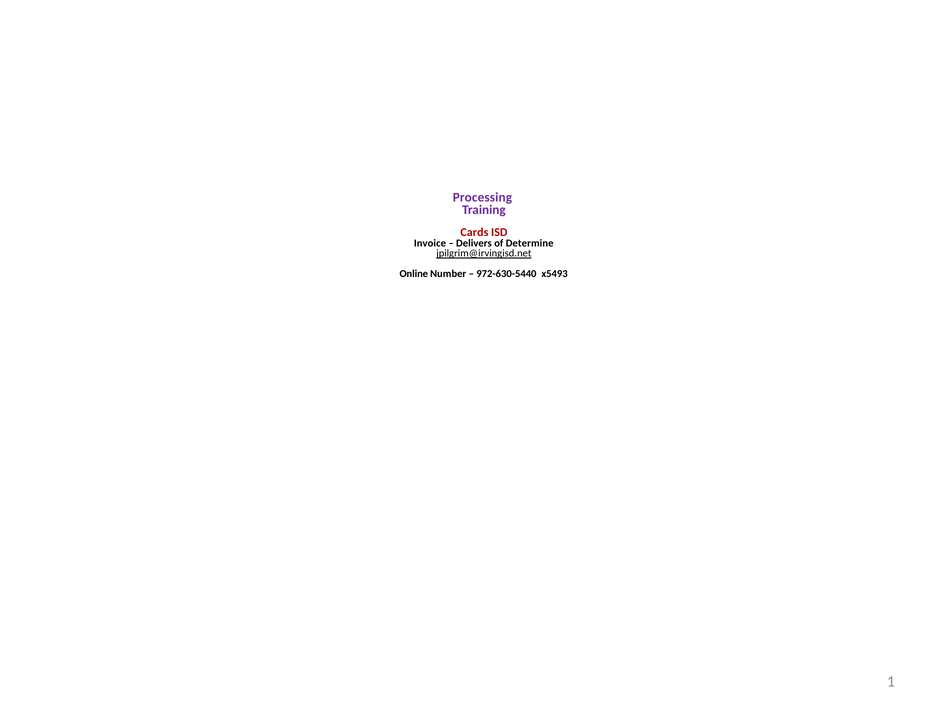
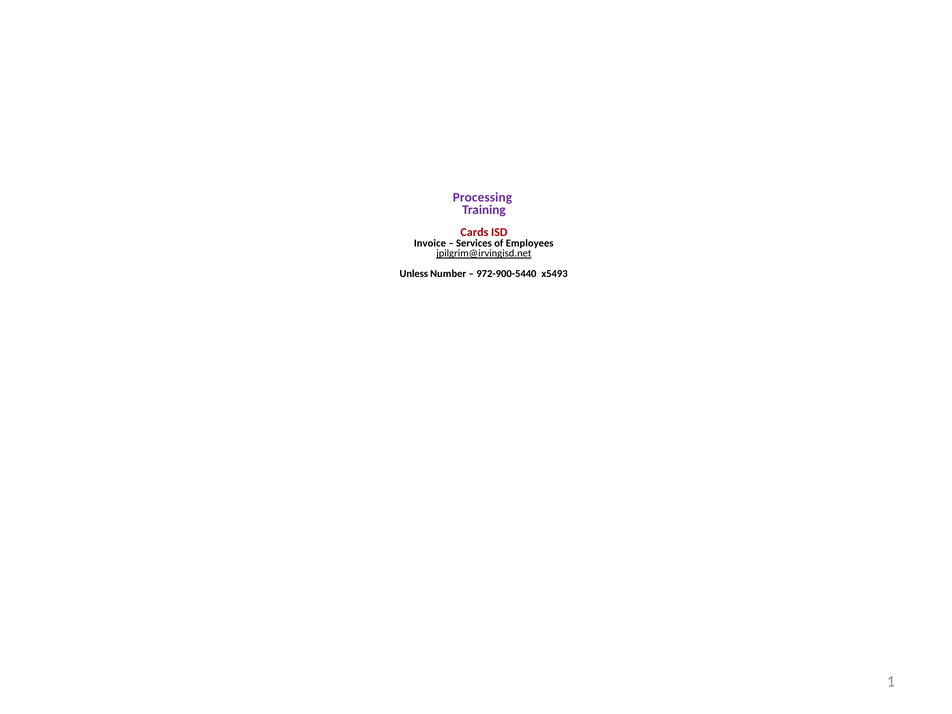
Delivers: Delivers -> Services (474, 243)
Determine: Determine -> Employees (530, 243)
Online: Online -> Unless (414, 274)
972-630-5440: 972-630-5440 -> 972-900-5440 (506, 274)
